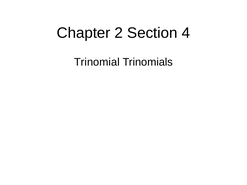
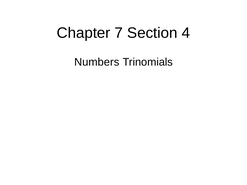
2: 2 -> 7 (119, 33)
Trinomial: Trinomial -> Numbers (97, 62)
